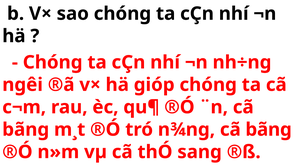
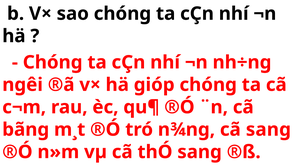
n¾ng cã bãng: bãng -> sang (268, 130)
